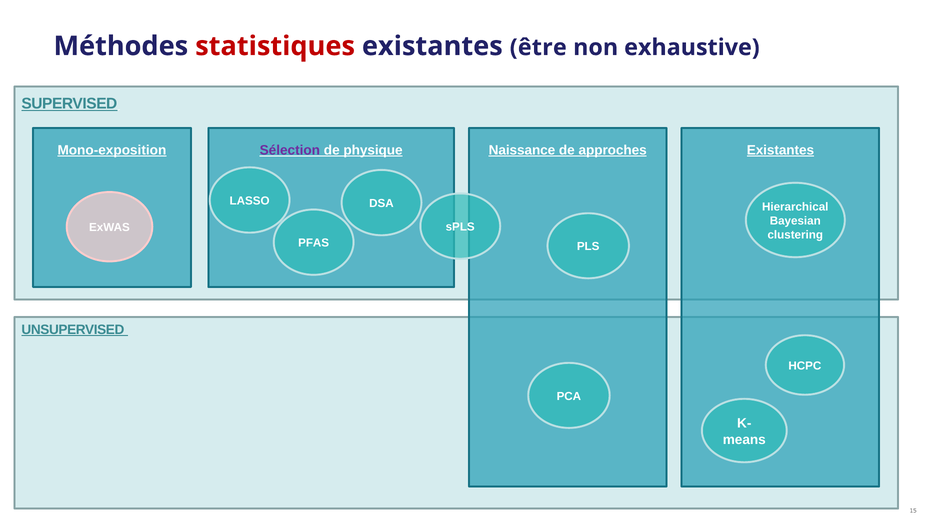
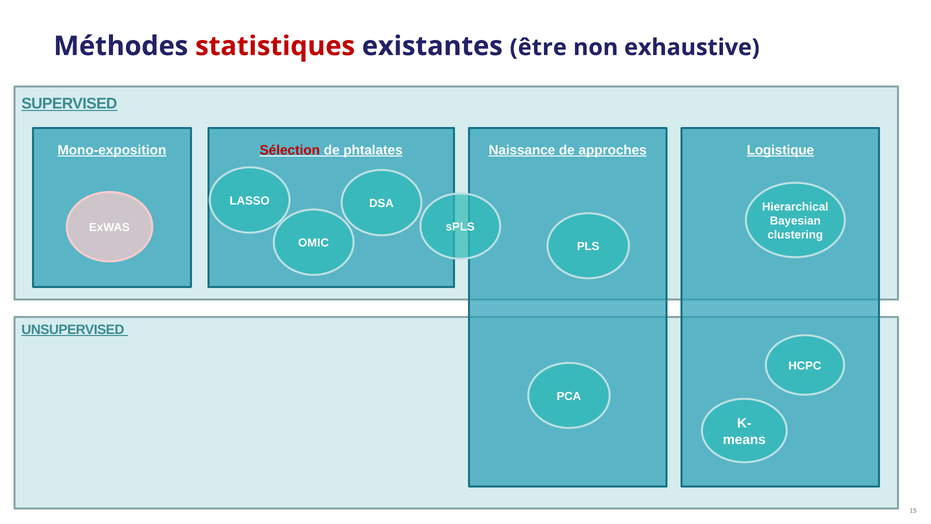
Sélection colour: purple -> red (290, 150)
physique: physique -> phtalates (373, 150)
Mono-exposition Existantes: Existantes -> Logistique (780, 150)
PFAS: PFAS -> OMIC (314, 243)
